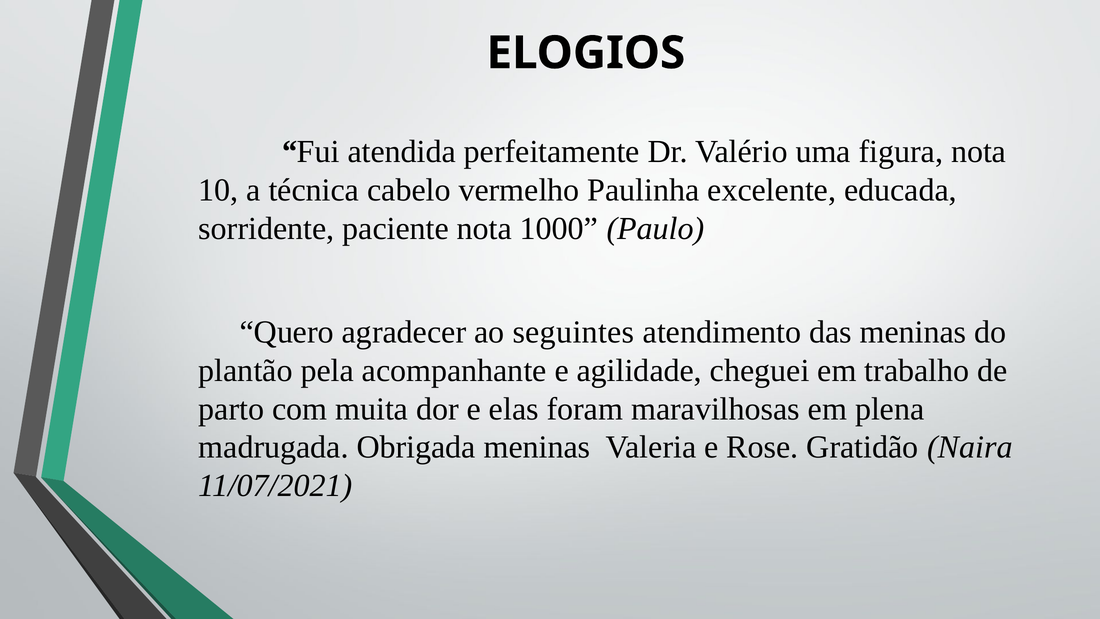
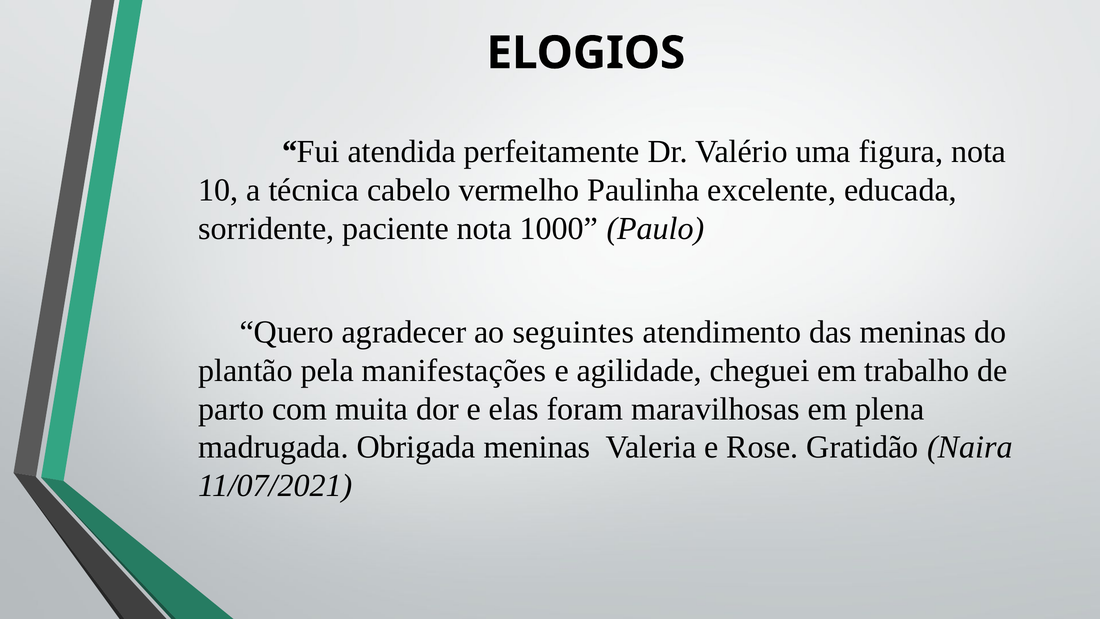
acompanhante: acompanhante -> manifestações (454, 370)
